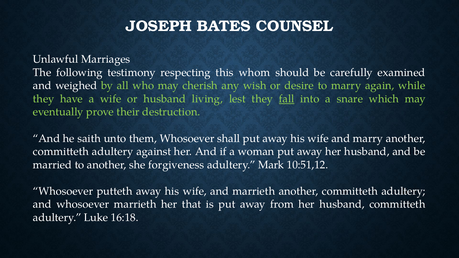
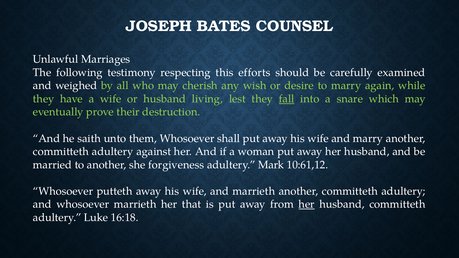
whom: whom -> efforts (255, 73)
10:51,12: 10:51,12 -> 10:61,12 (307, 165)
her underline: none -> present (307, 204)
